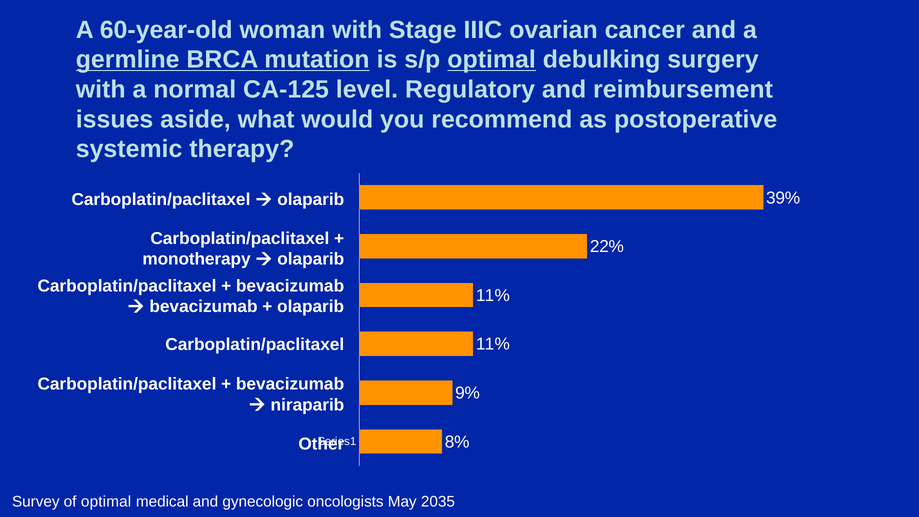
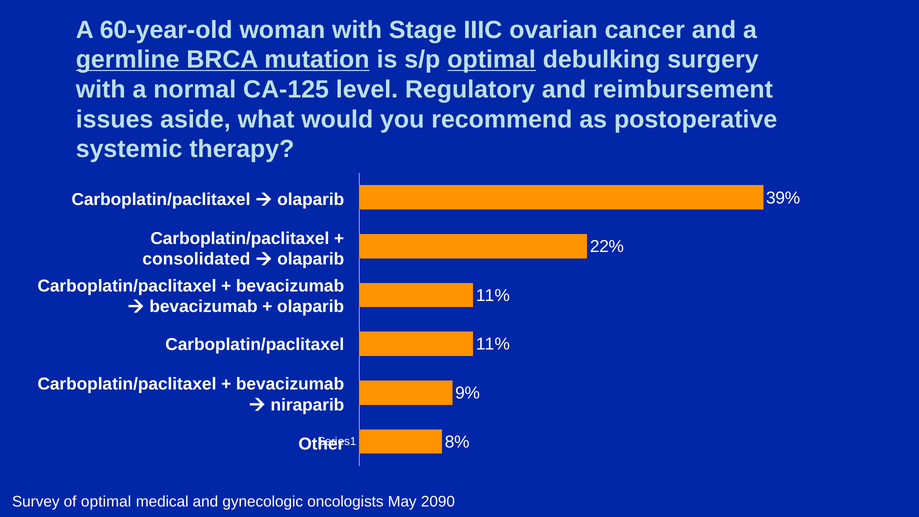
monotherapy: monotherapy -> consolidated (196, 259)
2035: 2035 -> 2090 (438, 501)
